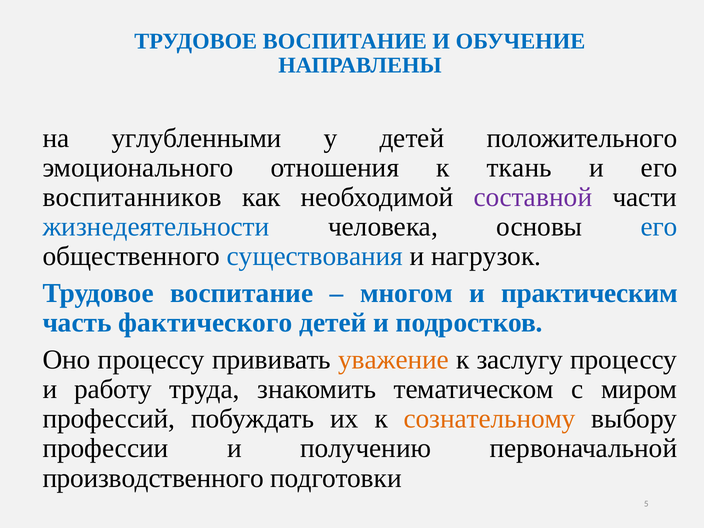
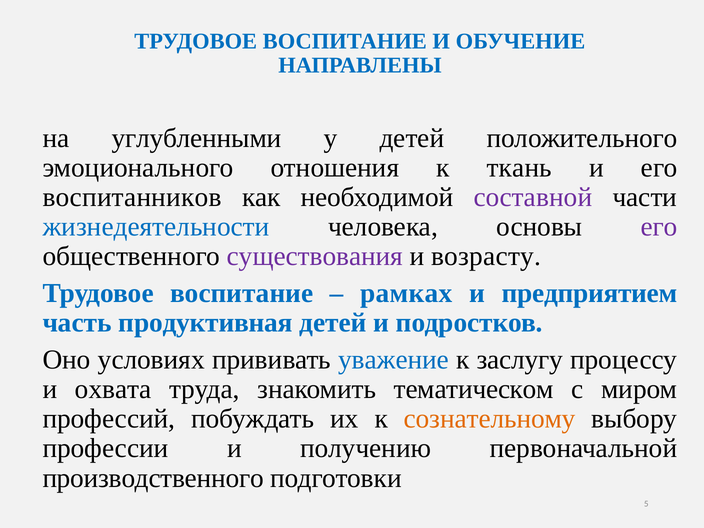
его colour: blue -> purple (659, 227)
существования colour: blue -> purple (315, 256)
нагрузок: нагрузок -> возрасту (486, 256)
многом: многом -> рамках (406, 293)
практическим: практическим -> предприятием (590, 293)
фактического: фактического -> продуктивная (206, 323)
Оно процессу: процессу -> условиях (151, 360)
уважение colour: orange -> blue (394, 360)
работу: работу -> охвата (113, 389)
